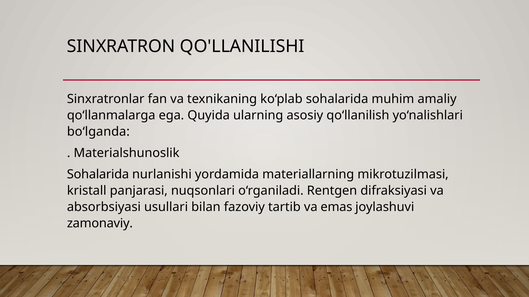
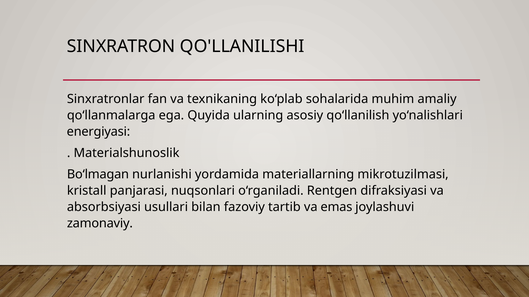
boʻlganda: boʻlganda -> energiyasi (98, 132)
Sohalarida: Sohalarida -> Boʻlmagan (98, 175)
